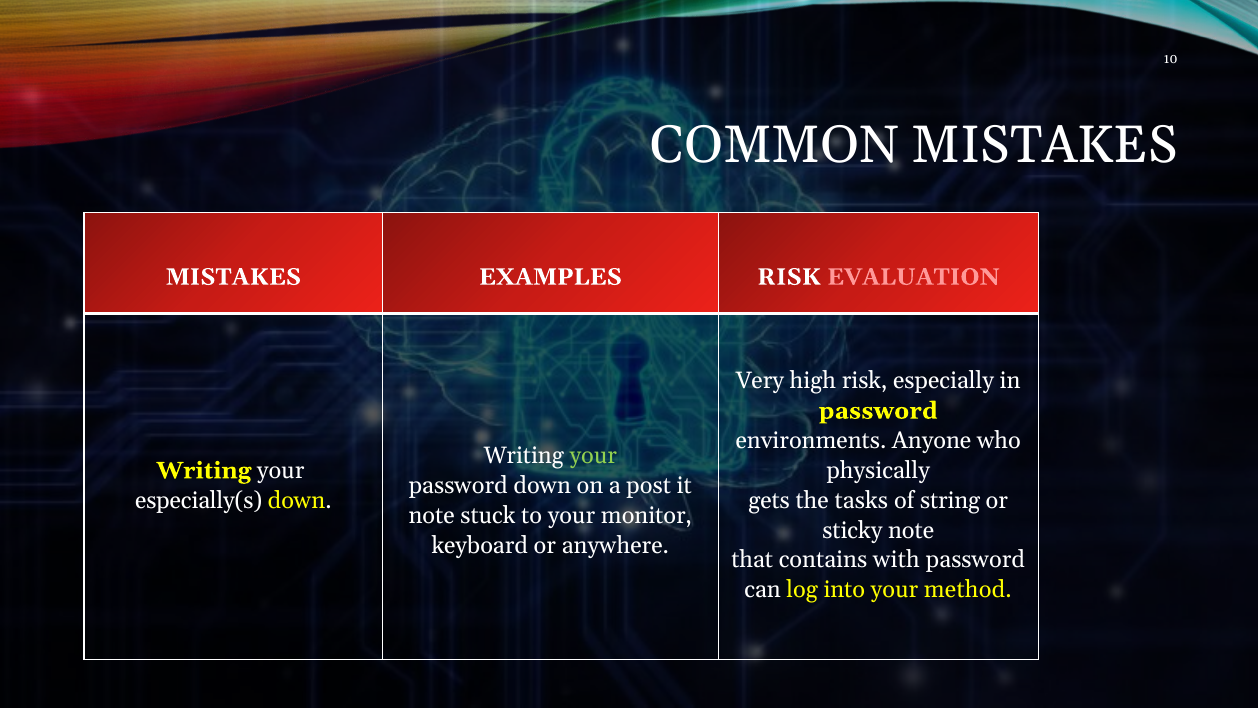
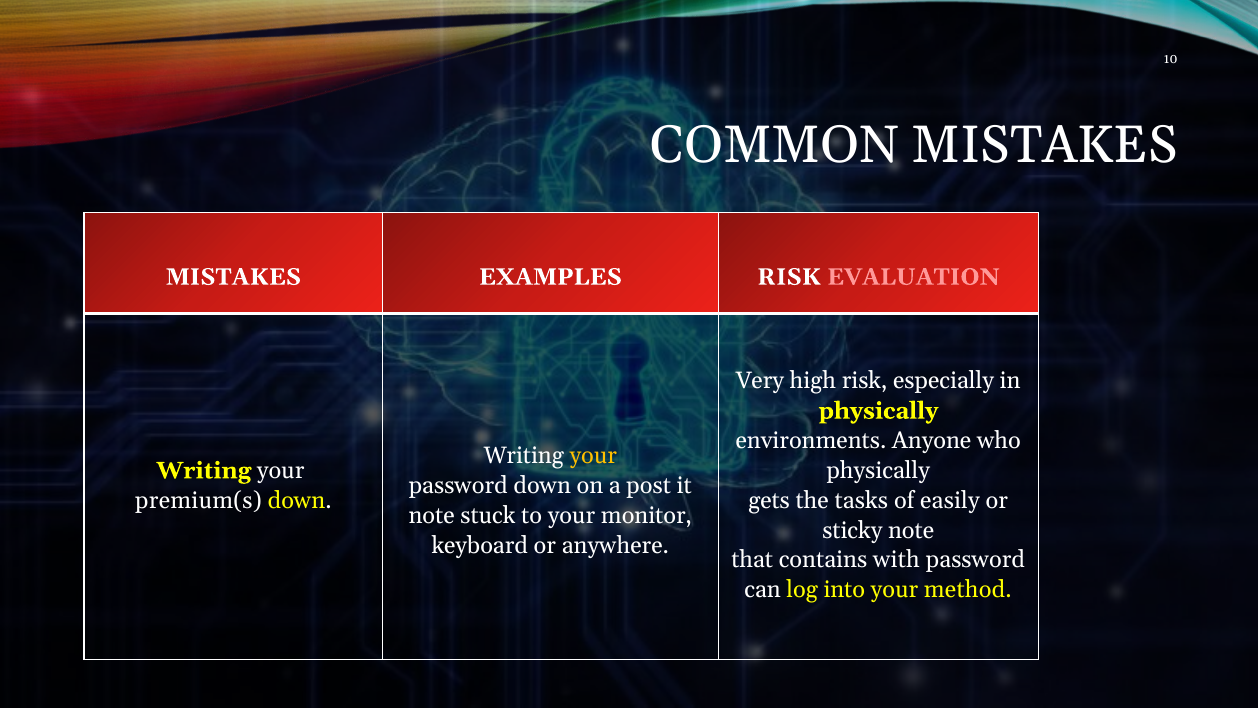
password: password -> physically (878, 411)
your colour: light green -> yellow (593, 455)
especially(s: especially(s -> premium(s (198, 500)
string: string -> easily (950, 500)
